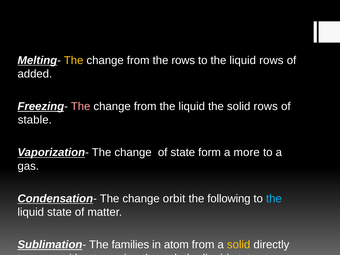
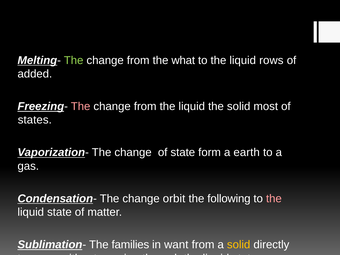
The colour: yellow -> light green (74, 60)
the rows: rows -> what (183, 60)
solid rows: rows -> most (266, 106)
stable: stable -> states (35, 120)
more: more -> earth (247, 152)
the colour: light blue -> pink (274, 199)
atom: atom -> want (176, 245)
